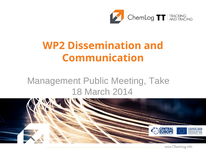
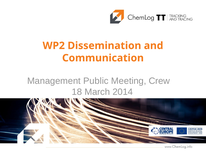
Take: Take -> Crew (159, 81)
